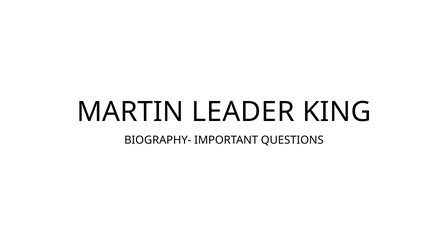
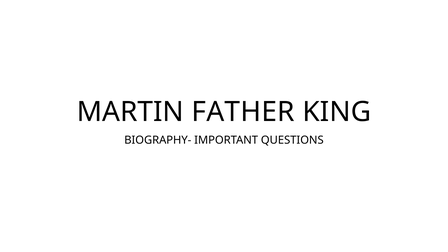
LEADER: LEADER -> FATHER (243, 112)
